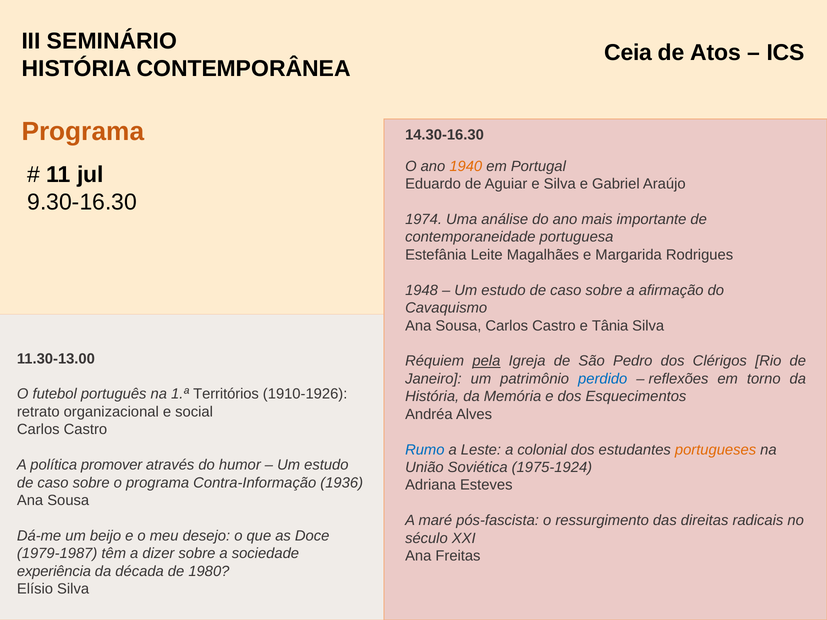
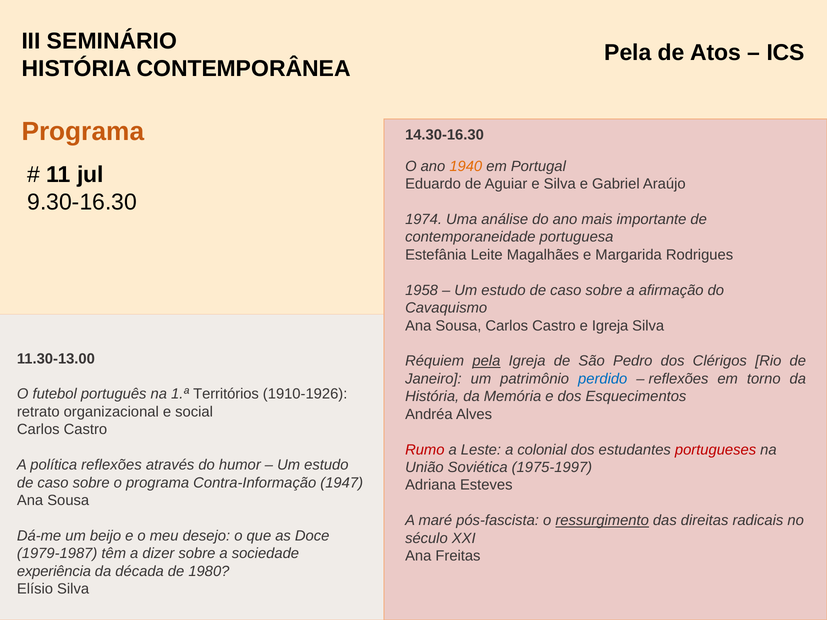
Ceia: Ceia -> Pela (628, 53)
1948: 1948 -> 1958 (422, 290)
e Tânia: Tânia -> Igreja (610, 326)
Rumo colour: blue -> red (425, 450)
portugueses colour: orange -> red (716, 450)
política promover: promover -> reflexões (111, 465)
1975-1924: 1975-1924 -> 1975-1997 (552, 468)
1936: 1936 -> 1947 (342, 483)
ressurgimento underline: none -> present (602, 521)
